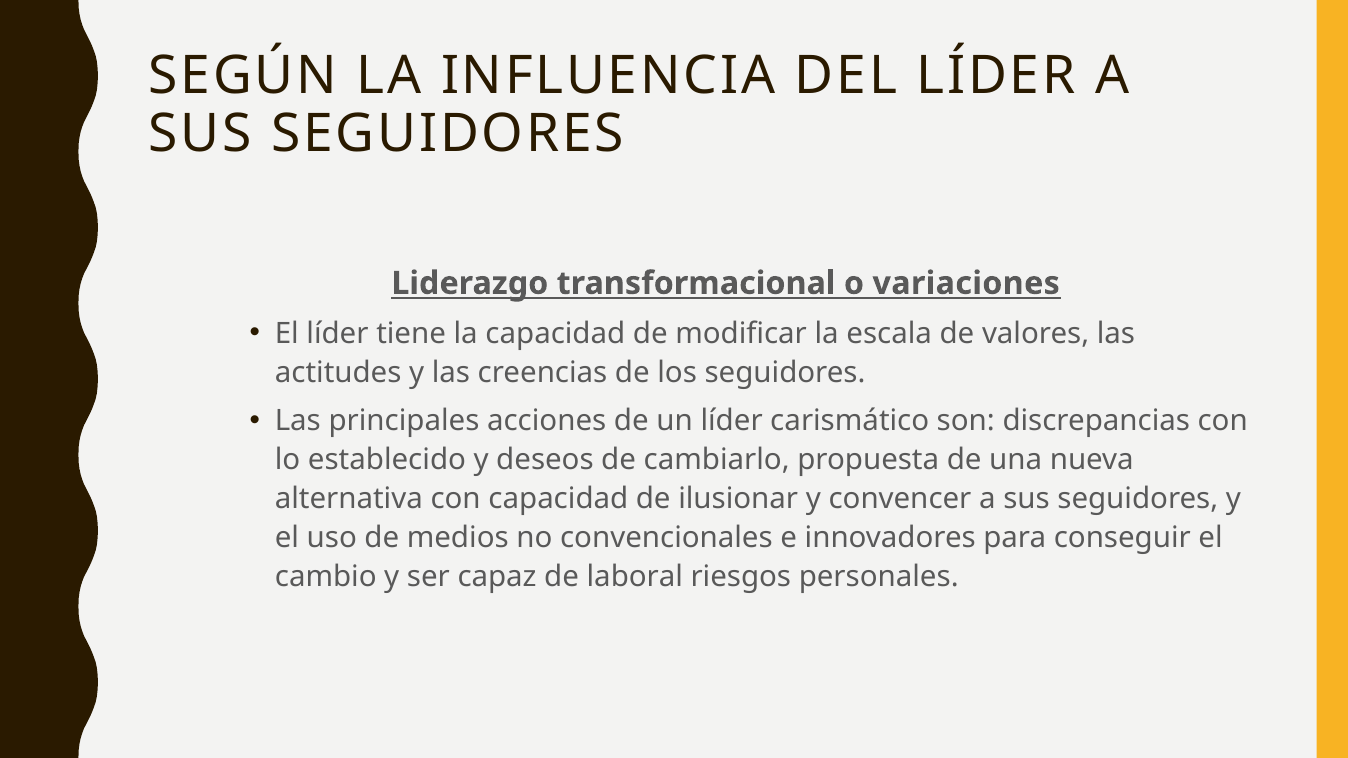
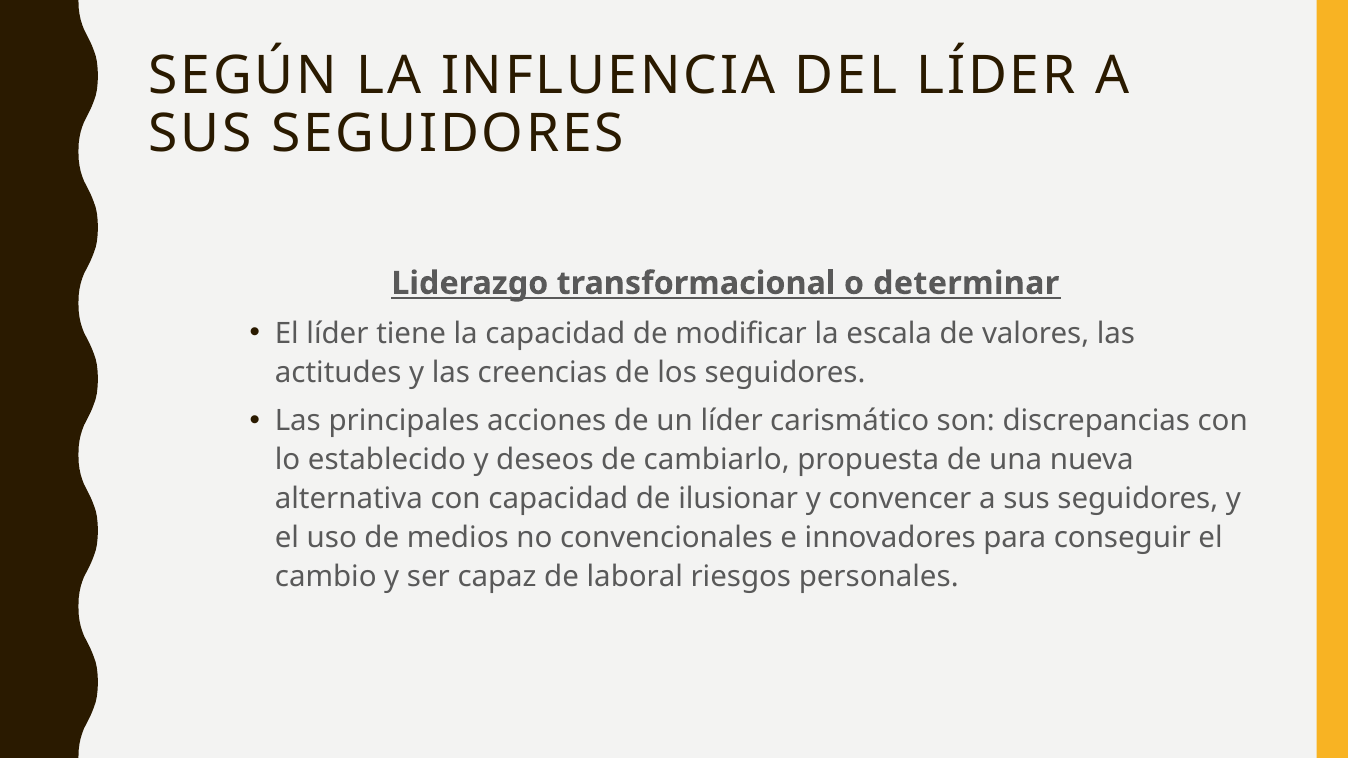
variaciones: variaciones -> determinar (966, 283)
